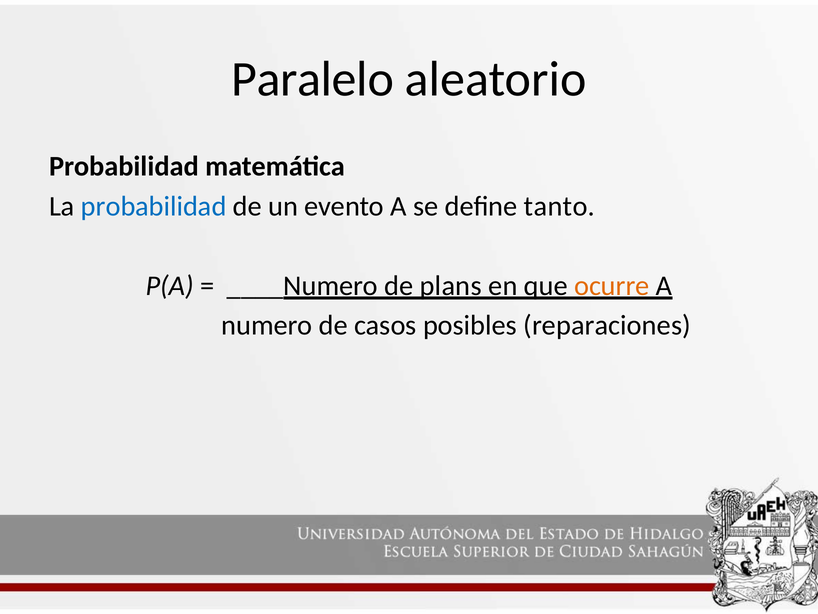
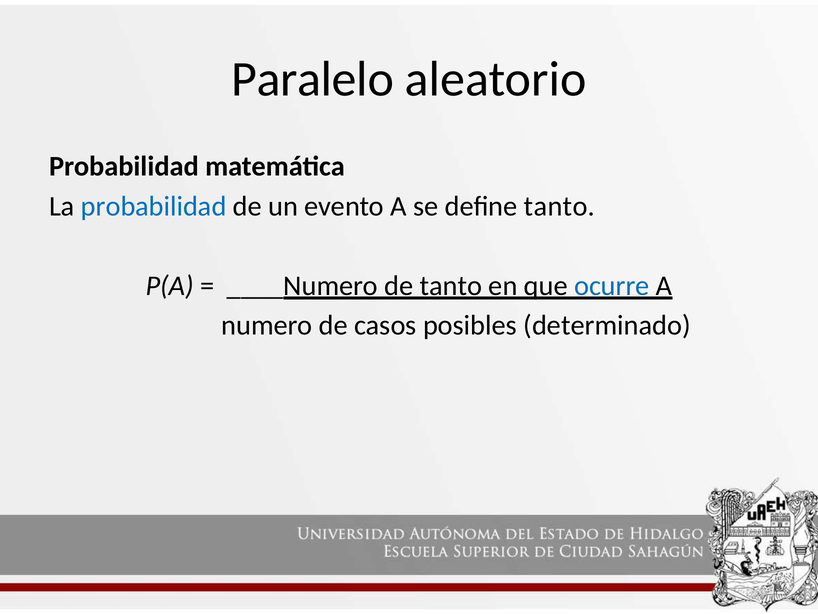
de plans: plans -> tanto (451, 285)
ocurre colour: orange -> blue (612, 285)
reparaciones: reparaciones -> determinado (607, 325)
